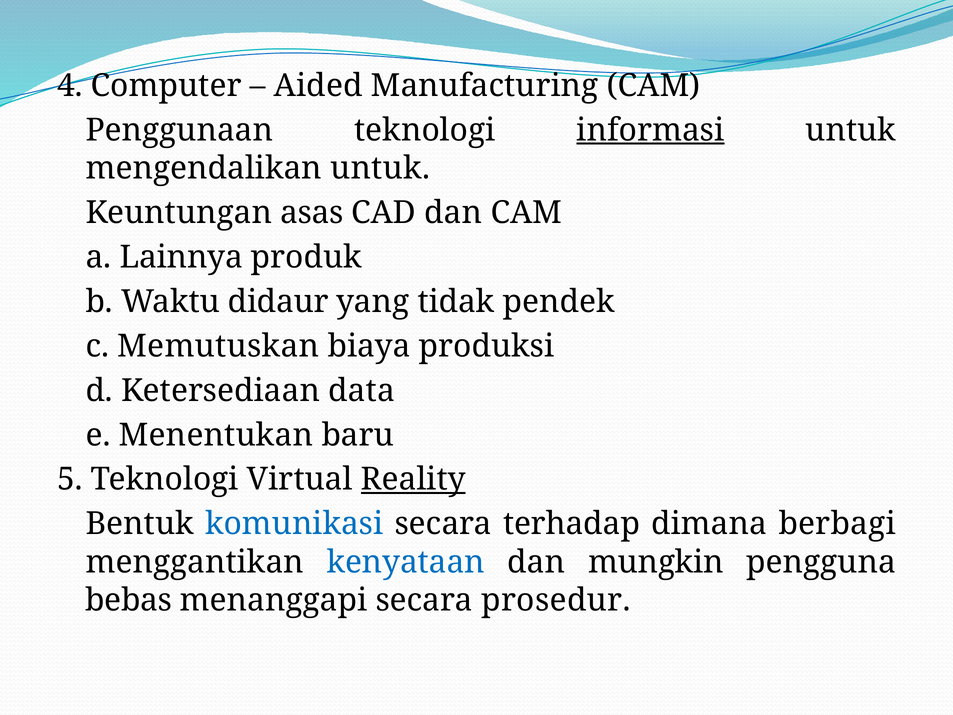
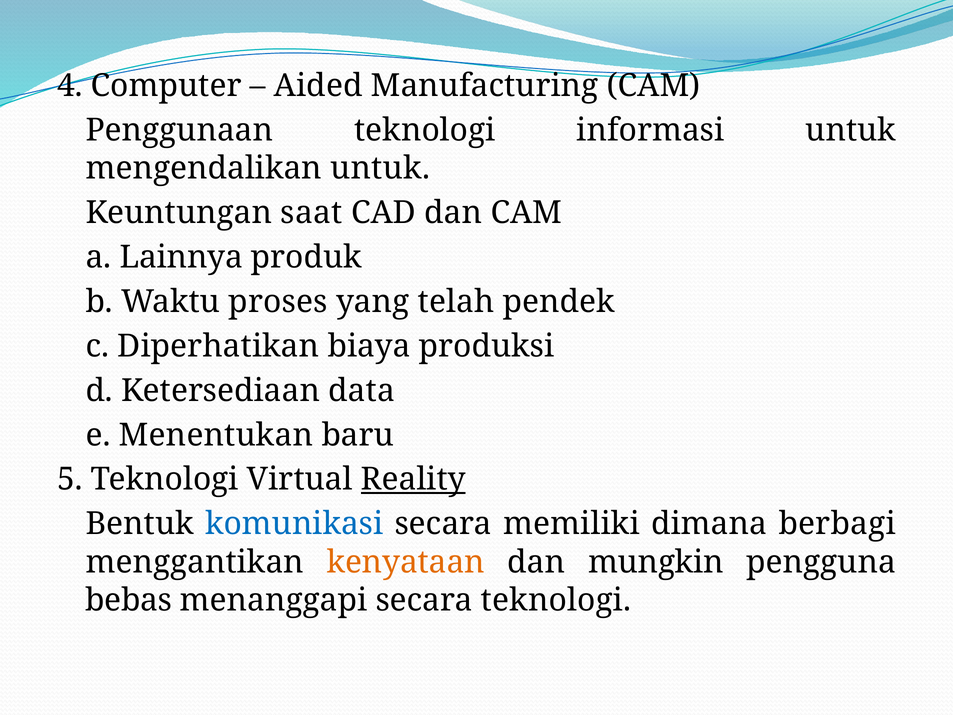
informasi underline: present -> none (650, 130)
asas: asas -> saat (311, 213)
didaur: didaur -> proses (278, 301)
tidak: tidak -> telah (456, 301)
Memutuskan: Memutuskan -> Diperhatikan (218, 346)
terhadap: terhadap -> memiliki (571, 524)
kenyataan colour: blue -> orange (406, 562)
secara prosedur: prosedur -> teknologi (556, 600)
